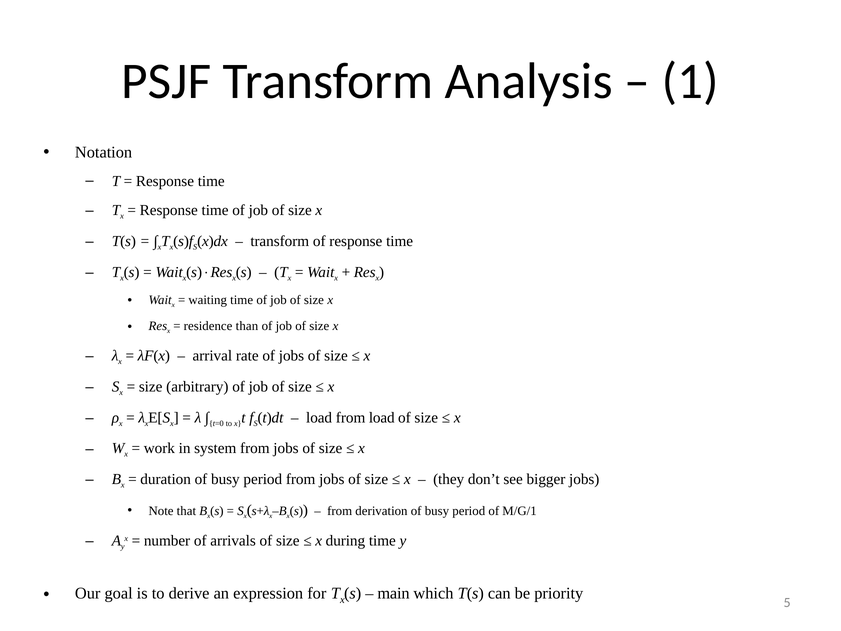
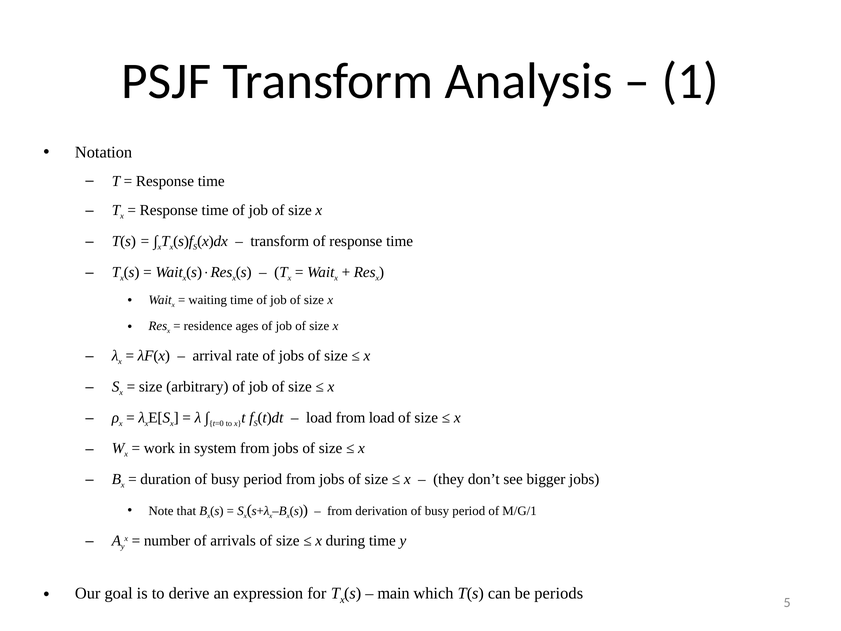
than: than -> ages (247, 326)
priority: priority -> periods (559, 593)
